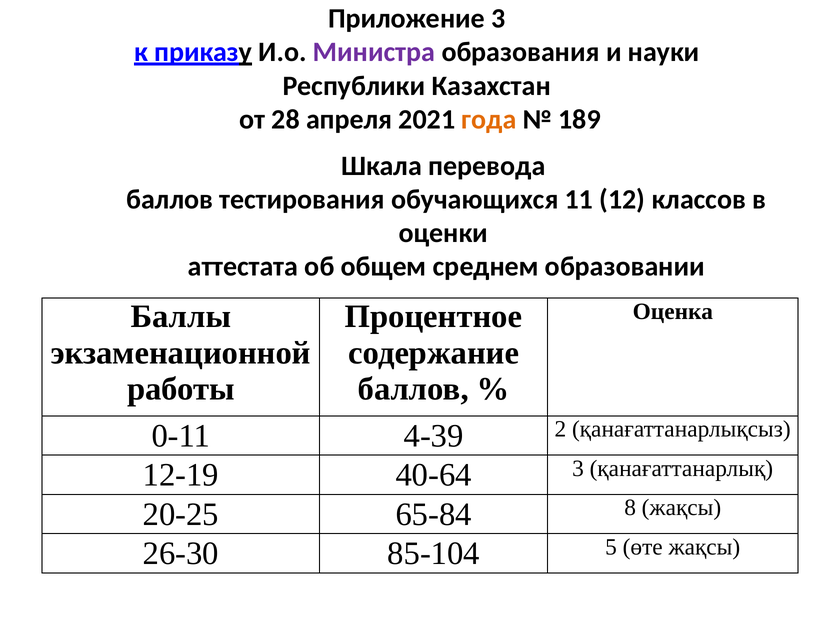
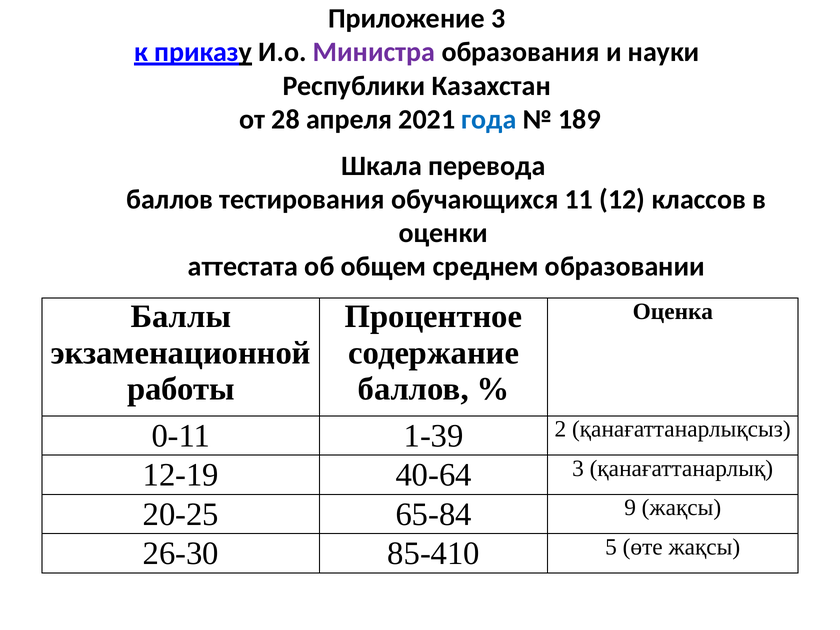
года colour: orange -> blue (489, 120)
4-39: 4-39 -> 1-39 (434, 436)
8: 8 -> 9 (630, 508)
85-104: 85-104 -> 85-410 (434, 554)
